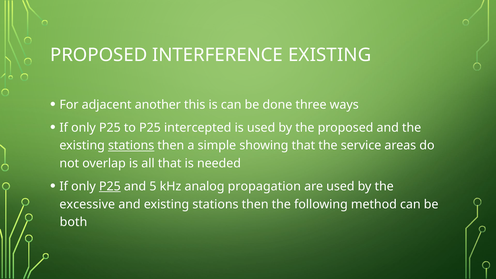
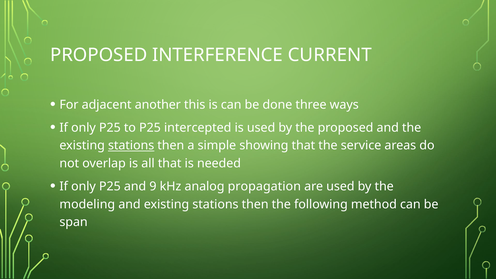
INTERFERENCE EXISTING: EXISTING -> CURRENT (330, 55)
P25 underline: present -> none (110, 186)
5: 5 -> 9 (153, 186)
excessive: excessive -> modeling (87, 204)
both: both -> span (74, 222)
